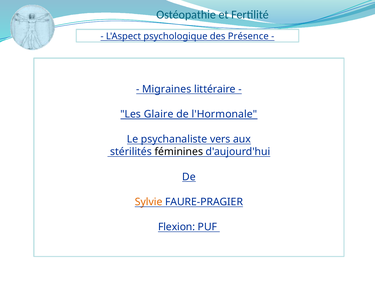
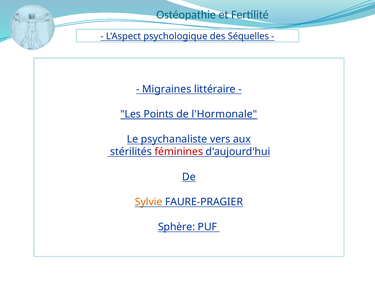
Présence: Présence -> Séquelles (248, 36)
Glaire: Glaire -> Points (159, 114)
féminines colour: black -> red (179, 151)
Flexion: Flexion -> Sphère (177, 226)
